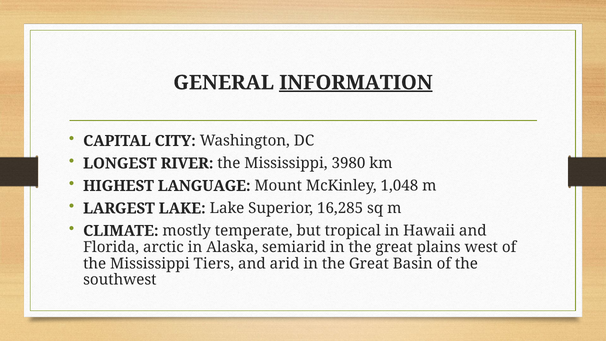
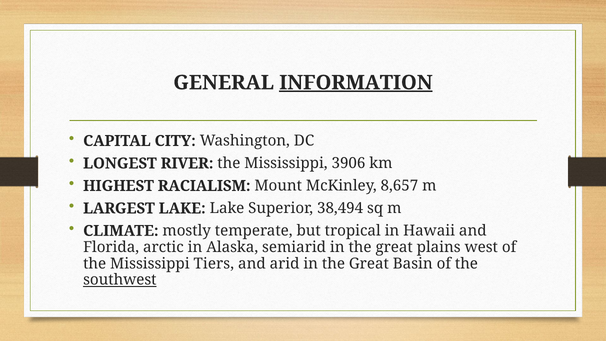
3980: 3980 -> 3906 (349, 163)
LANGUAGE: LANGUAGE -> RACIALISM (204, 186)
1,048: 1,048 -> 8,657 (399, 186)
16,285: 16,285 -> 38,494 (340, 208)
southwest underline: none -> present (120, 280)
